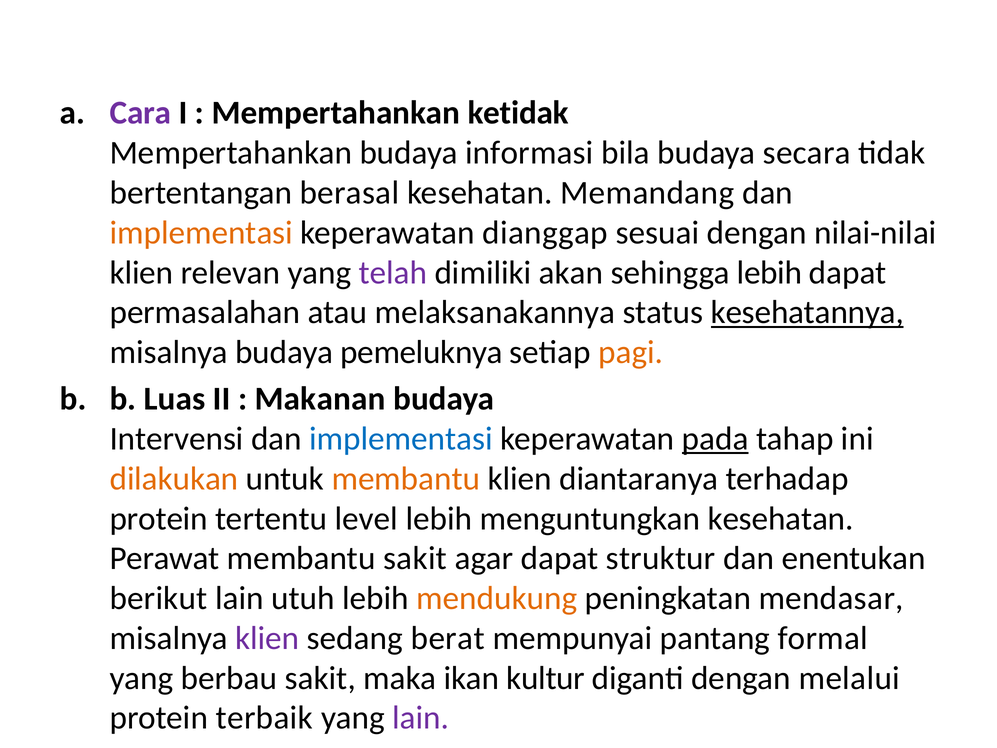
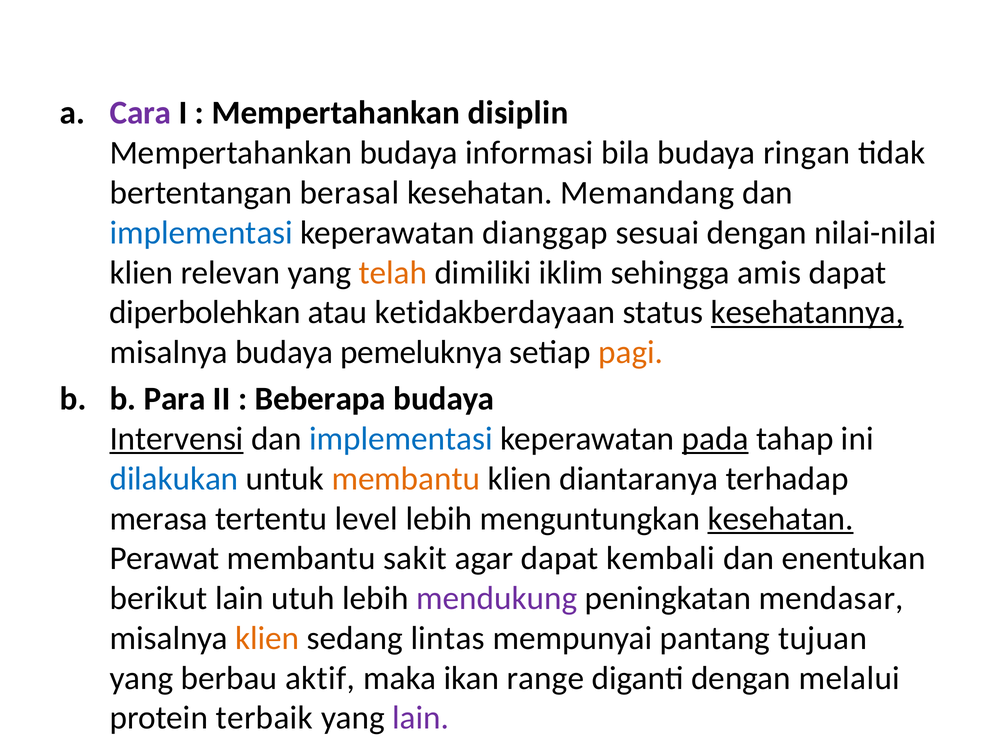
ketidak: ketidak -> disiplin (518, 113)
secara: secara -> ringan (807, 153)
implementasi colour: orange -> blue (201, 233)
telah colour: purple -> orange (393, 272)
akan: akan -> iklim (571, 272)
sehingga lebih: lebih -> amis (769, 272)
permasalahan: permasalahan -> diperbolehkan (205, 312)
melaksanakannya: melaksanakannya -> ketidakberdayaan (495, 312)
Luas: Luas -> Para (175, 399)
Makanan: Makanan -> Beberapa (320, 399)
Intervensi underline: none -> present (177, 439)
dilakukan colour: orange -> blue (174, 479)
protein: protein -> merasa (159, 518)
kesehatan underline: none -> present (781, 518)
struktur: struktur -> kembali (661, 558)
mendukung colour: orange -> purple (497, 598)
klien colour: purple -> orange (267, 638)
berat: berat -> lintas (448, 638)
formal: formal -> tujuan (823, 638)
berbau sakit: sakit -> aktif (320, 678)
kultur: kultur -> range (546, 678)
